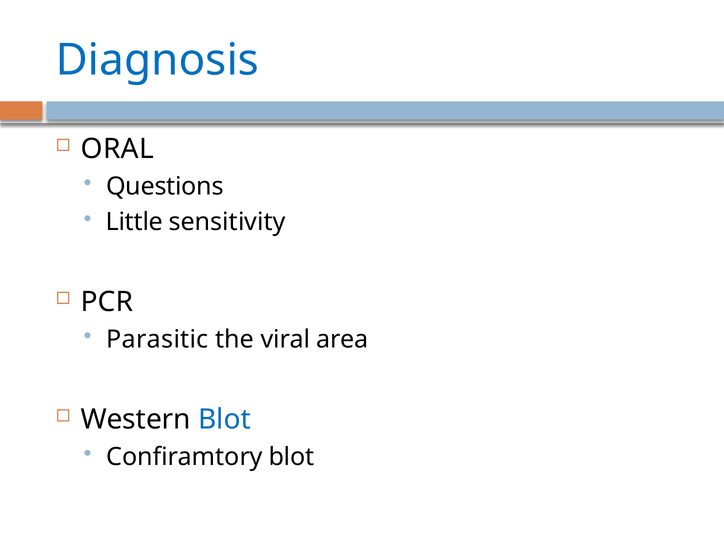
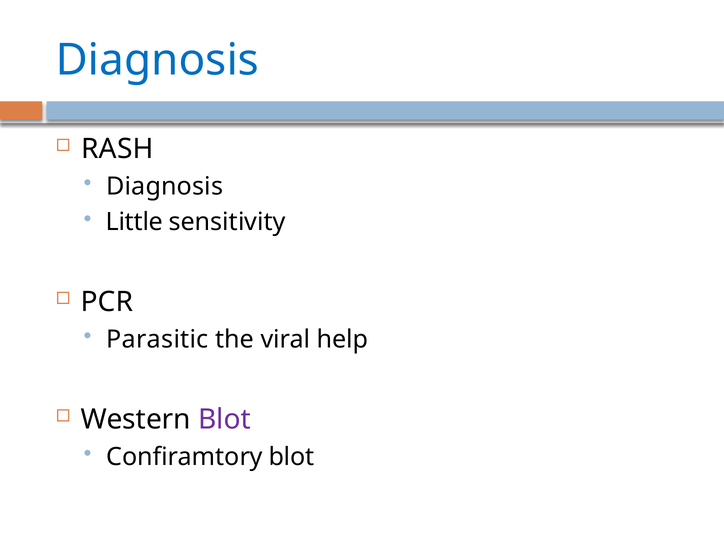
ORAL: ORAL -> RASH (117, 149)
Questions: Questions -> Diagnosis (165, 186)
area: area -> help (342, 340)
Blot colour: blue -> purple (224, 420)
